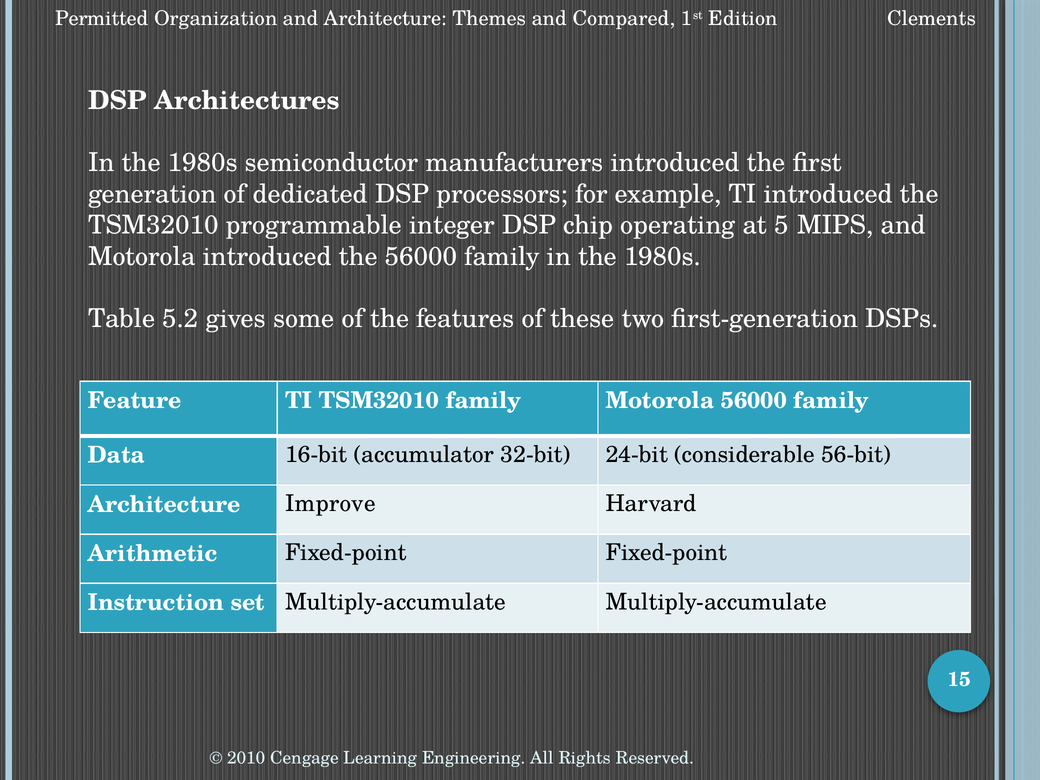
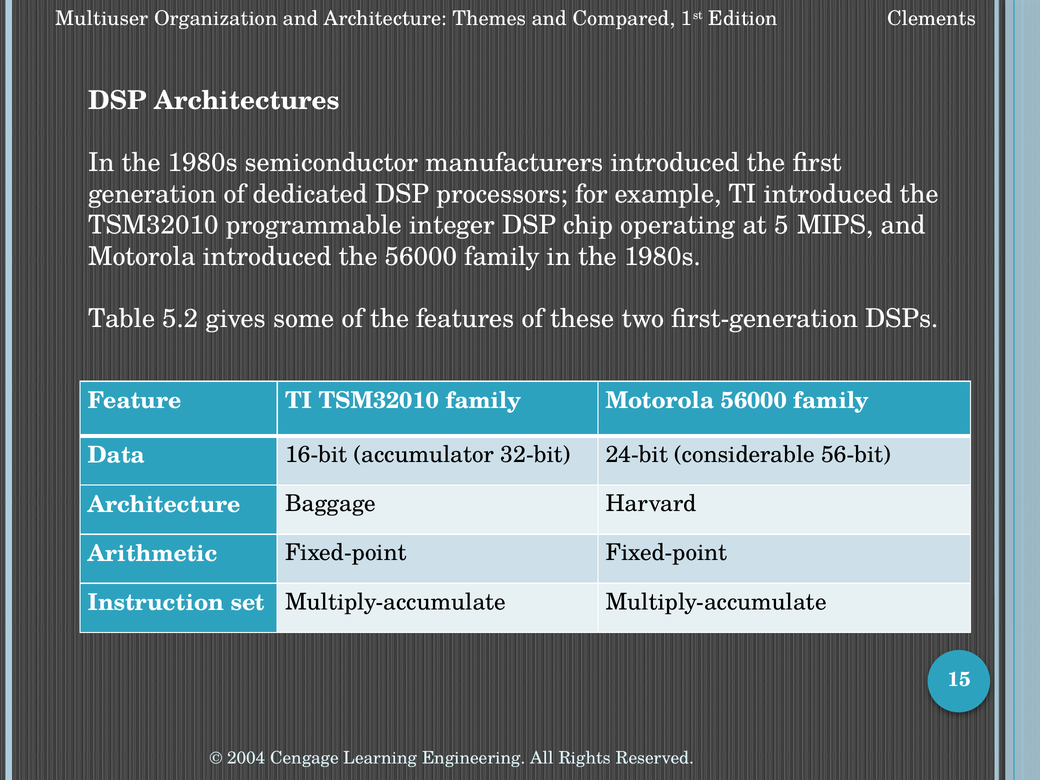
Permitted: Permitted -> Multiuser (102, 19)
Improve: Improve -> Baggage (331, 504)
2010: 2010 -> 2004 (246, 758)
